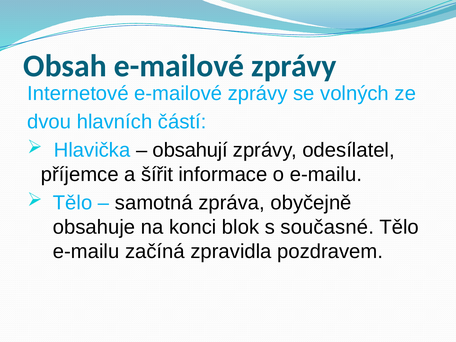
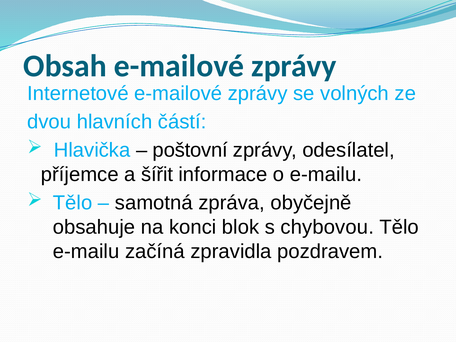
obsahují: obsahují -> poštovní (190, 150)
současné: současné -> chybovou (327, 227)
